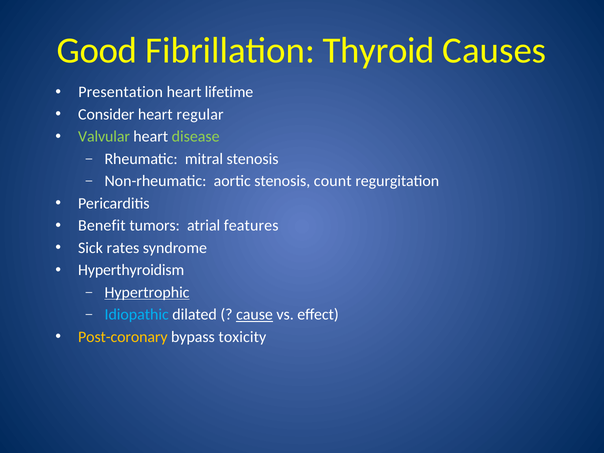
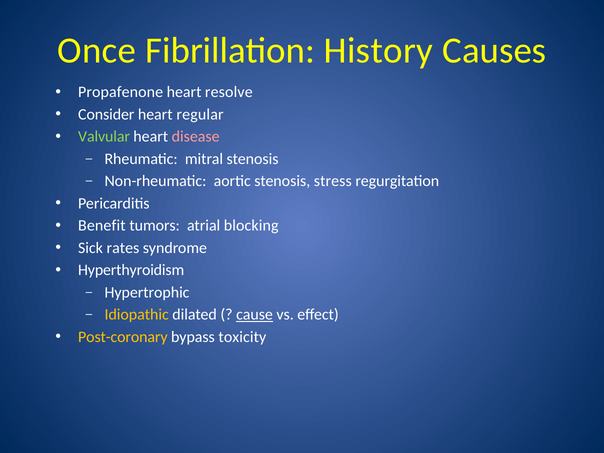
Good: Good -> Once (97, 51)
Thyroid: Thyroid -> History (378, 51)
Presentation: Presentation -> Propafenone (121, 92)
lifetime: lifetime -> resolve (229, 92)
disease colour: light green -> pink (196, 137)
count: count -> stress (333, 181)
features: features -> blocking (251, 226)
Hypertrophic underline: present -> none (147, 292)
Idiopathic colour: light blue -> yellow (137, 315)
